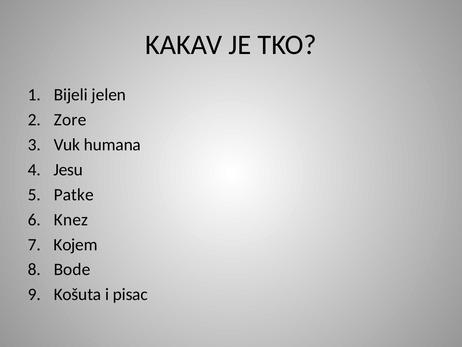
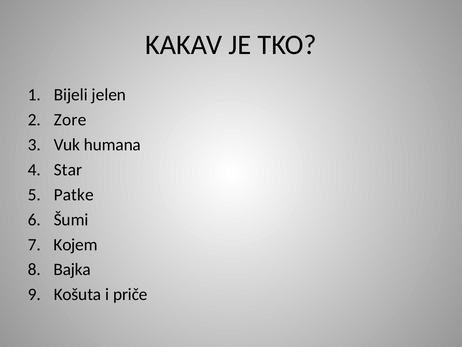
Jesu: Jesu -> Star (68, 170)
Knez: Knez -> Šumi (71, 219)
Bode: Bode -> Bajka (72, 269)
pisac: pisac -> priče (130, 294)
